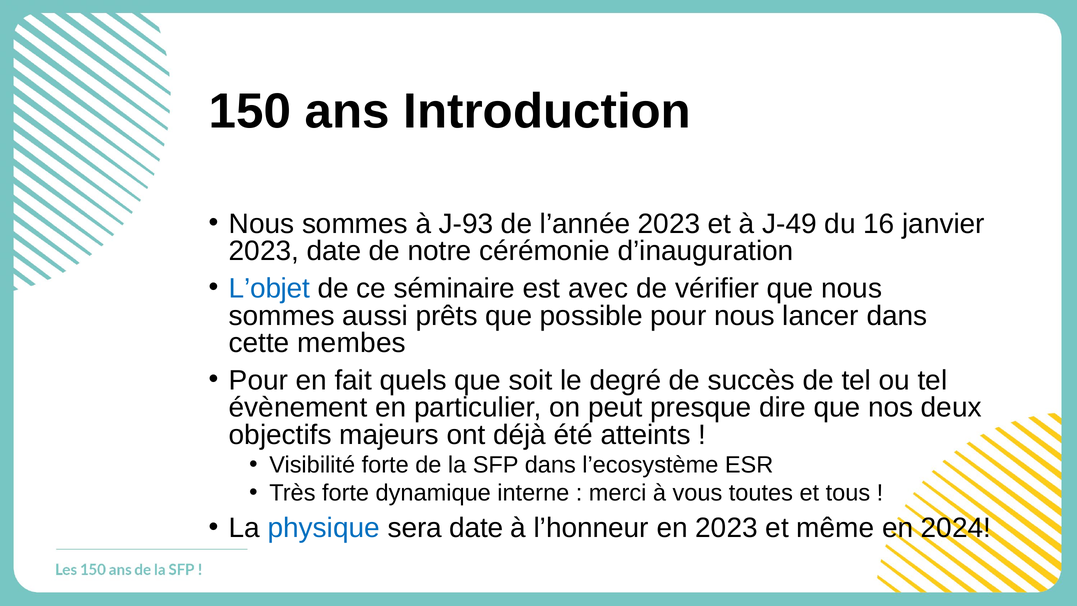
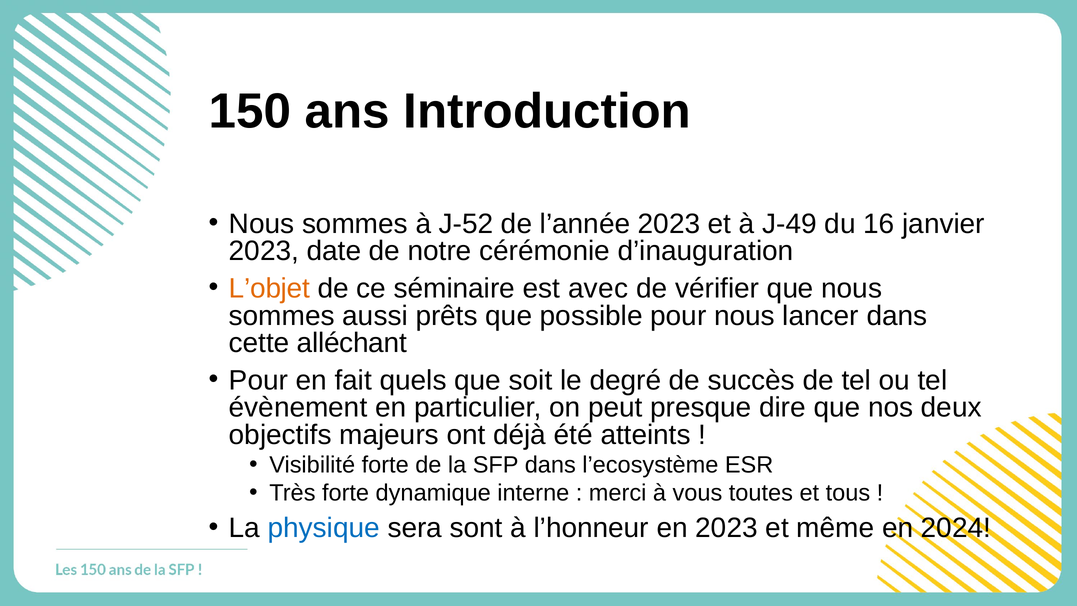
J-93: J-93 -> J-52 (466, 224)
L’objet colour: blue -> orange (269, 288)
membes: membes -> alléchant (352, 343)
sera date: date -> sont (476, 528)
